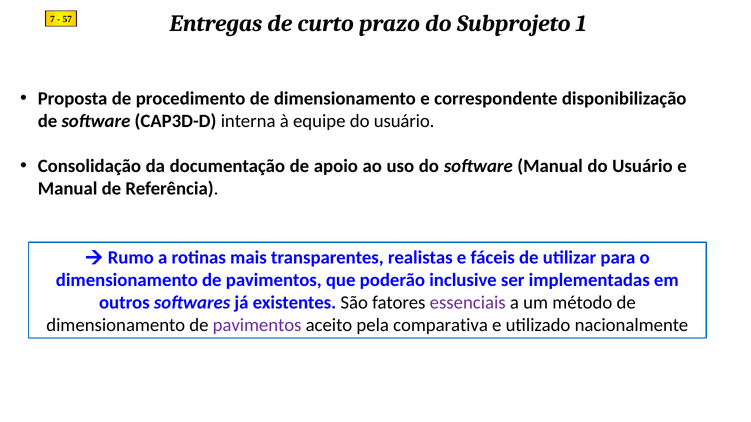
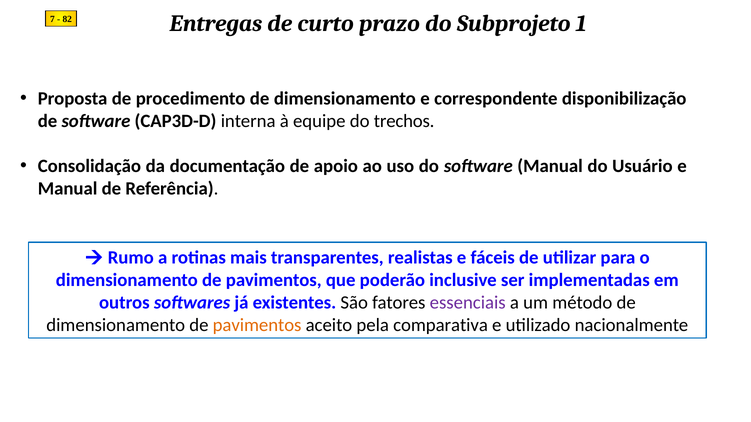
57: 57 -> 82 (67, 19)
equipe do usuário: usuário -> trechos (404, 121)
pavimentos colour: purple -> orange (257, 326)
